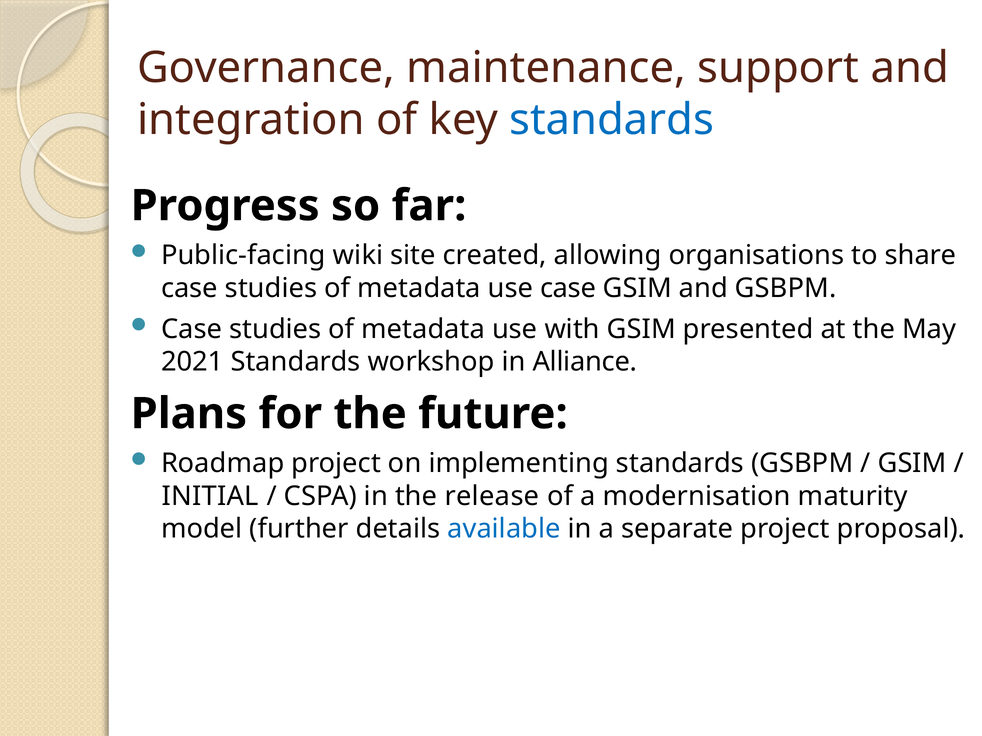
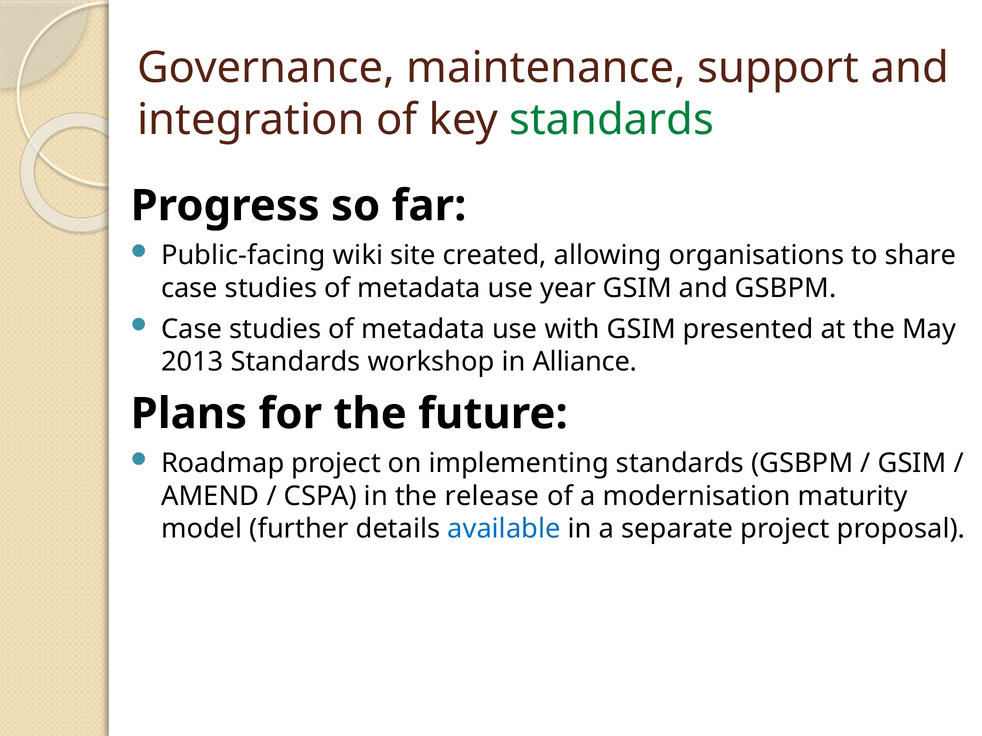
standards colour: blue -> green (612, 120)
use case: case -> year (568, 288)
2021: 2021 -> 2013 (192, 362)
INITIAL: INITIAL -> AMEND (210, 497)
